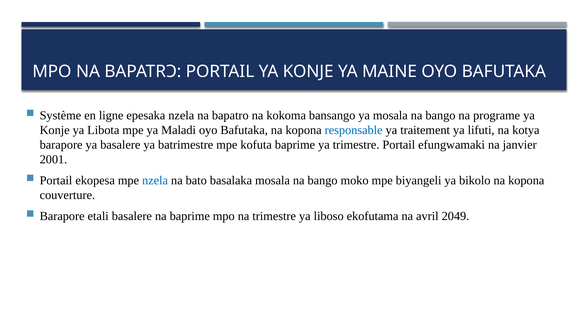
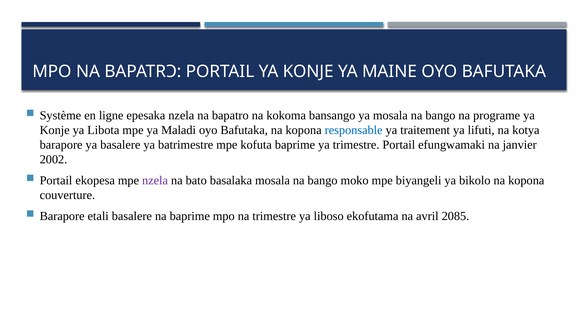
2001: 2001 -> 2002 (53, 159)
nzela colour: blue -> purple (155, 180)
2049: 2049 -> 2085 (455, 216)
